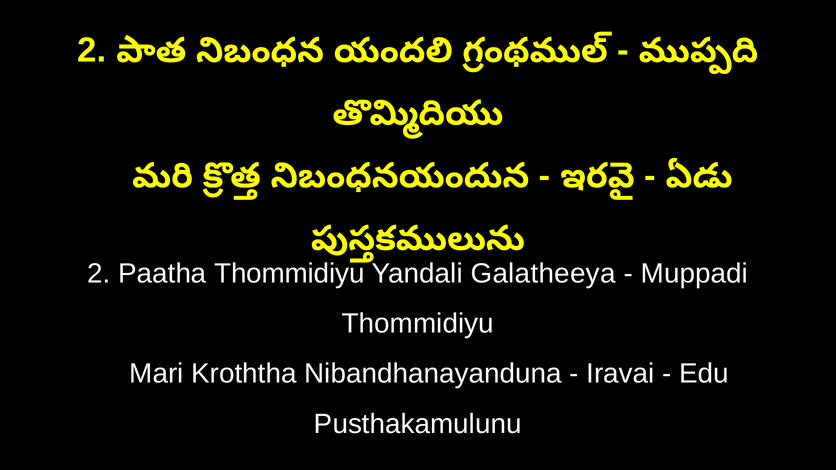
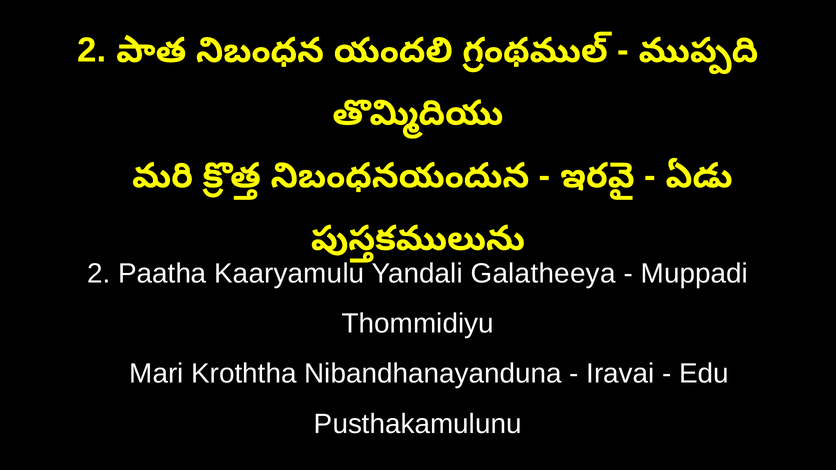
Paatha Thommidiyu: Thommidiyu -> Kaaryamulu (289, 274)
